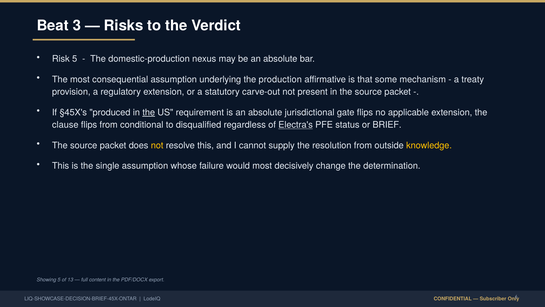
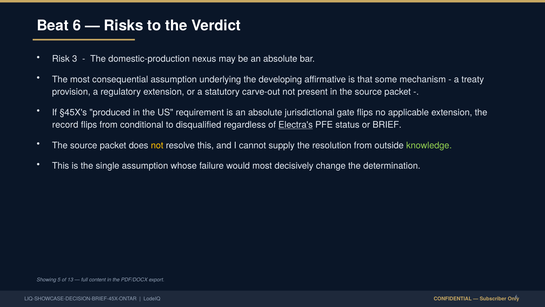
Beat 3: 3 -> 6 (77, 26)
Risk 5: 5 -> 3 (75, 59)
production: production -> developing (280, 79)
the underline: present -> none (149, 112)
clause: clause -> record (65, 125)
knowledge colour: yellow -> light green (429, 145)
